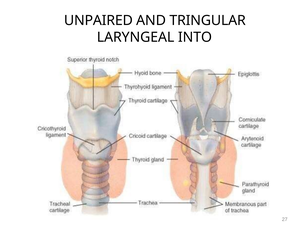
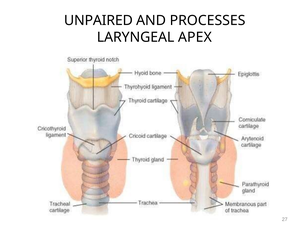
TRINGULAR: TRINGULAR -> PROCESSES (208, 20)
INTO: INTO -> APEX (195, 37)
